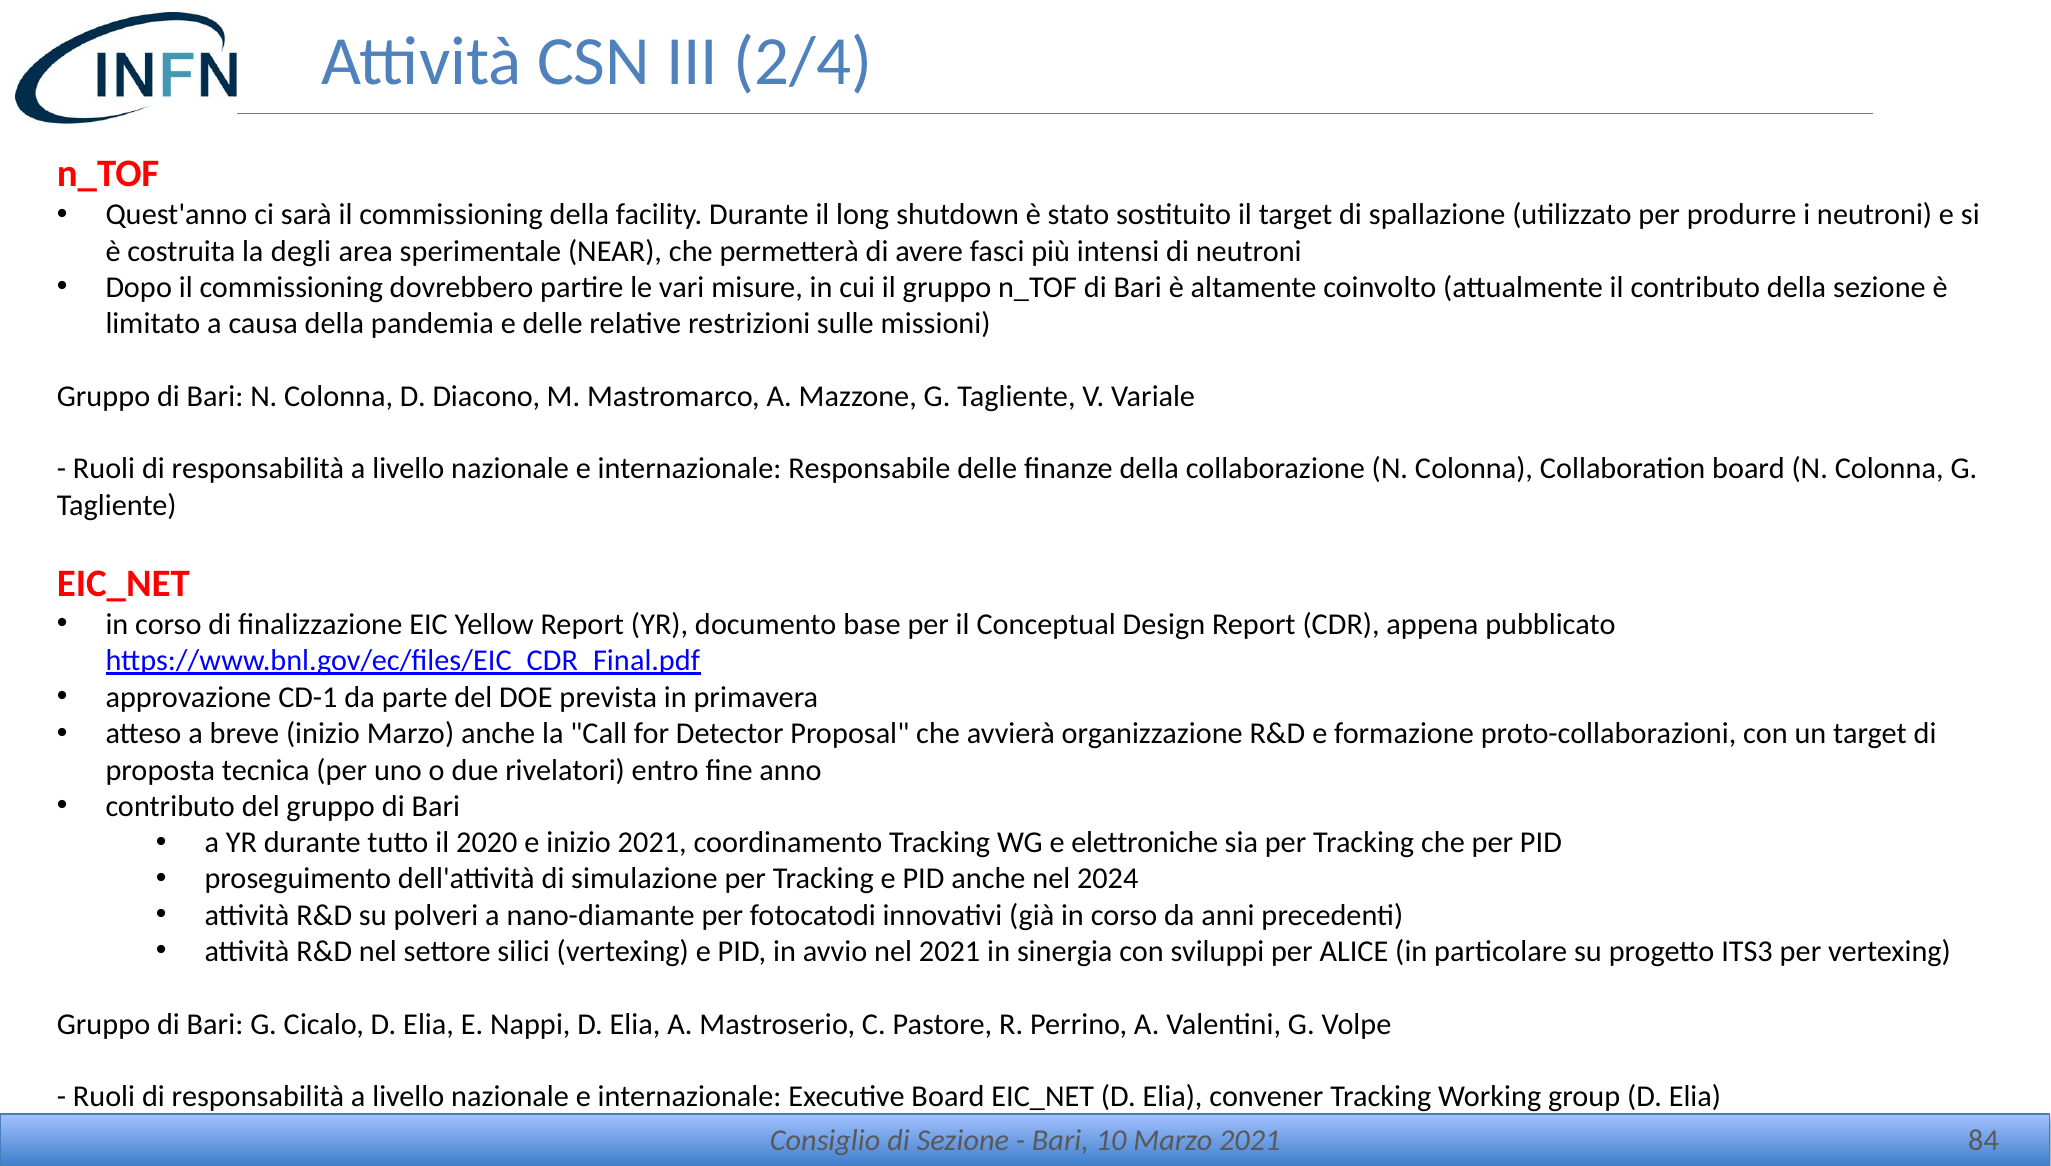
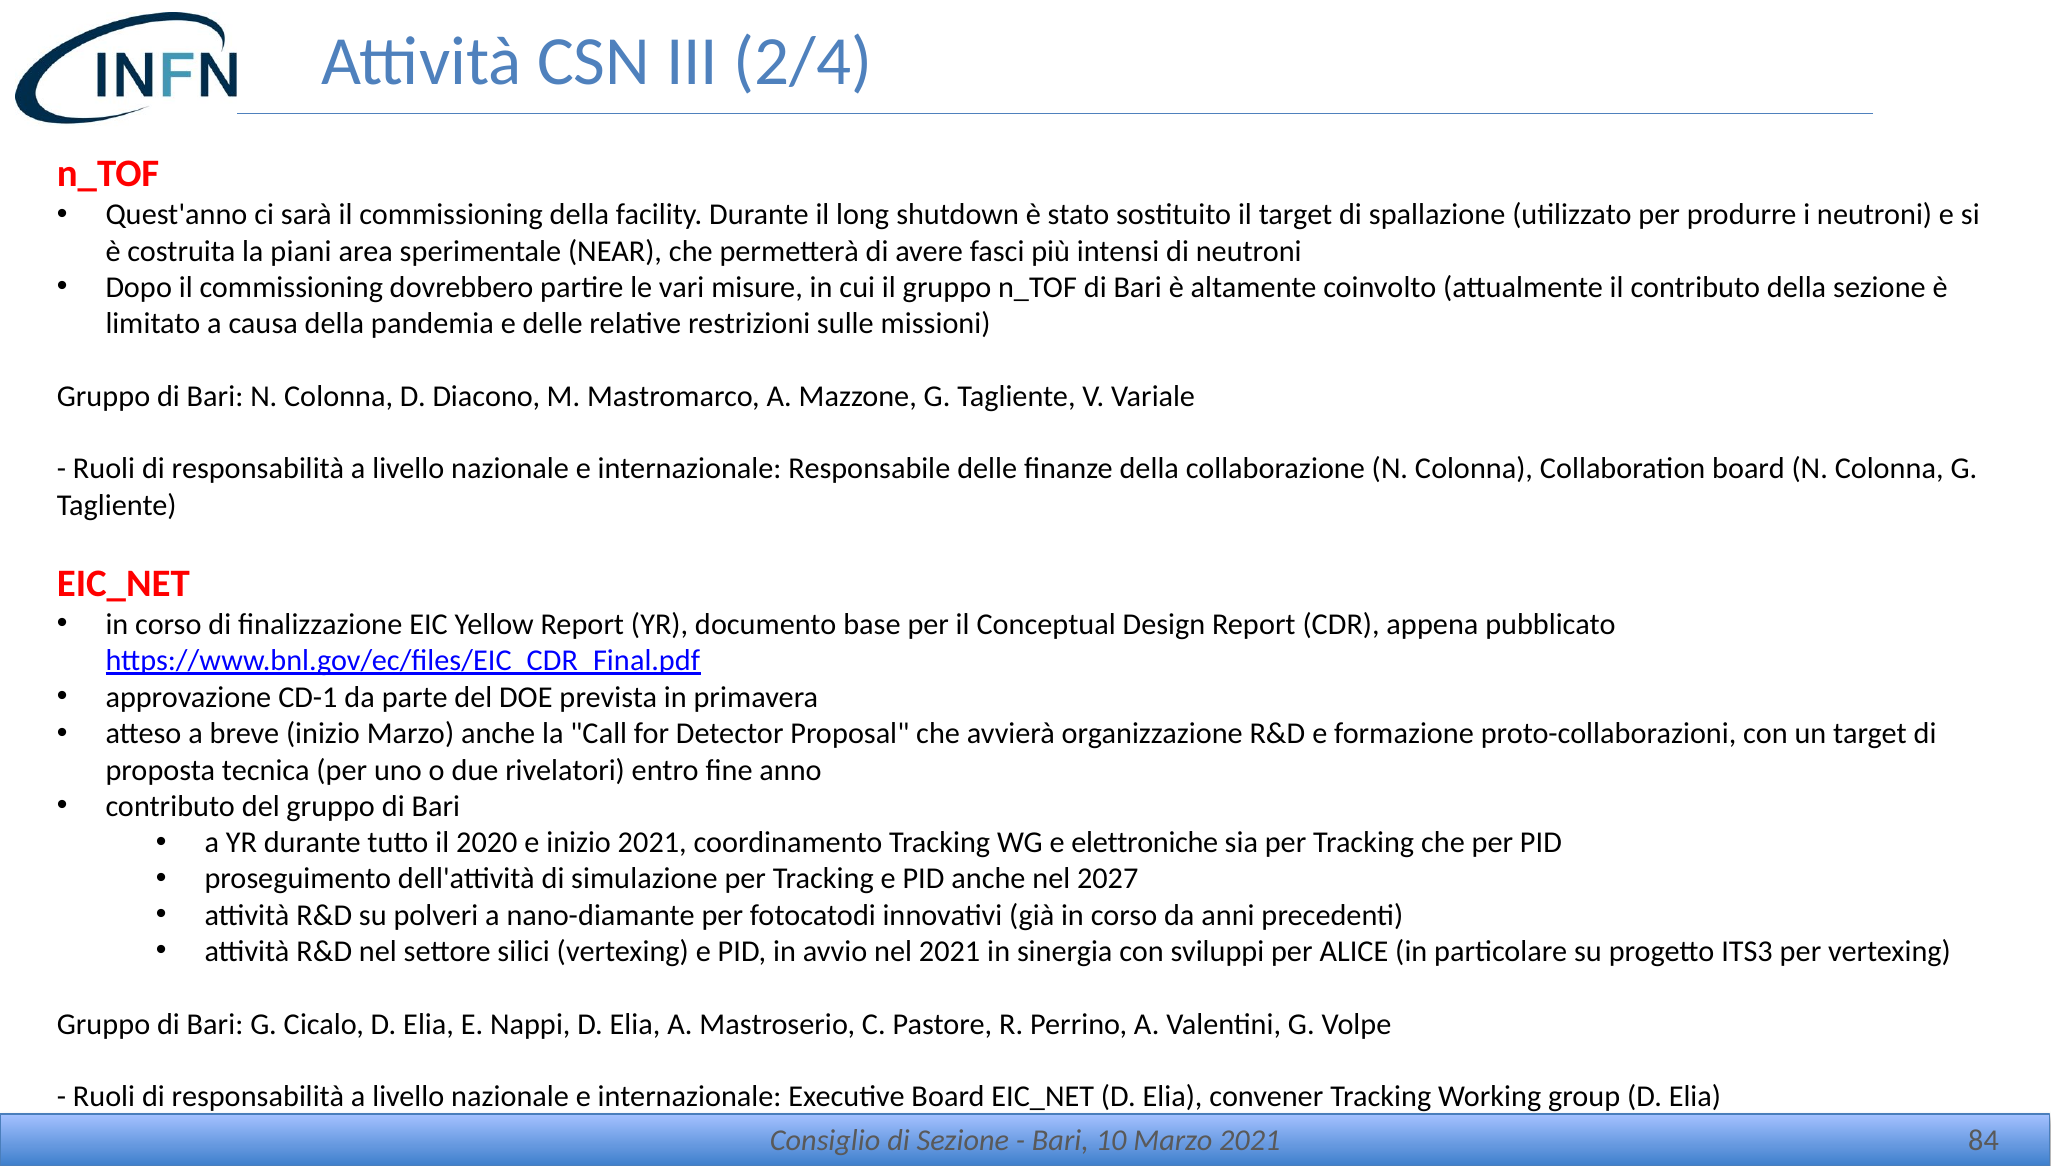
degli: degli -> piani (301, 251)
2024: 2024 -> 2027 (1108, 879)
